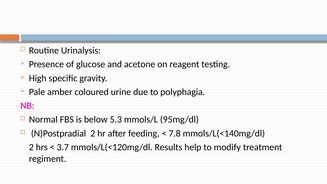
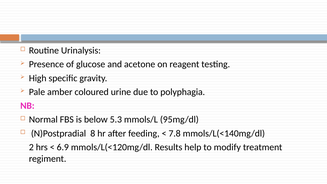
N)Postpradial 2: 2 -> 8 (93, 133)
3.7: 3.7 -> 6.9 (63, 147)
